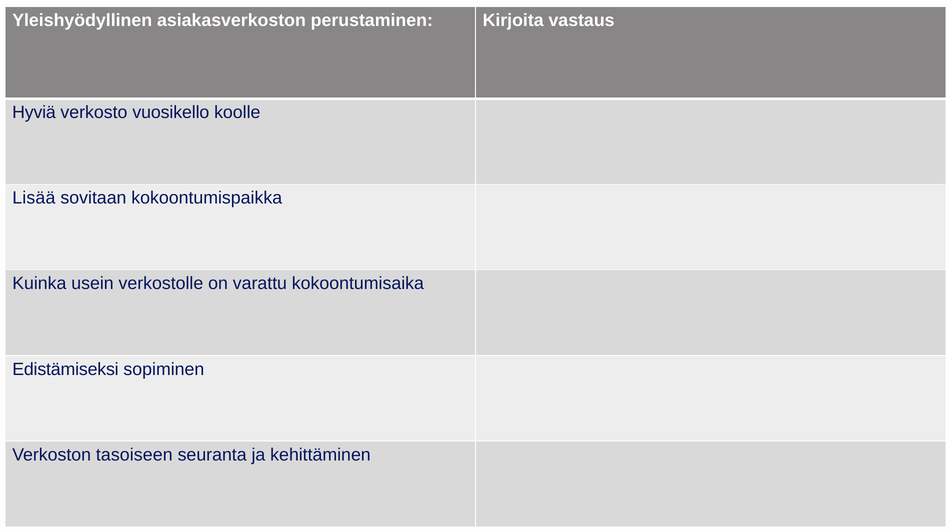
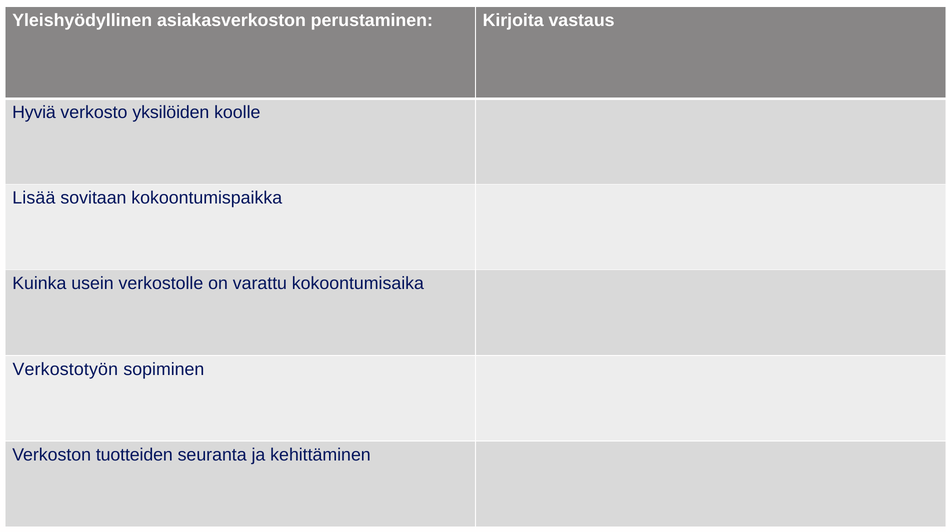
vuosikello: vuosikello -> yksilöiden (171, 112)
Edistämiseksi: Edistämiseksi -> Verkostotyön (65, 369)
tasoiseen: tasoiseen -> tuotteiden (134, 455)
